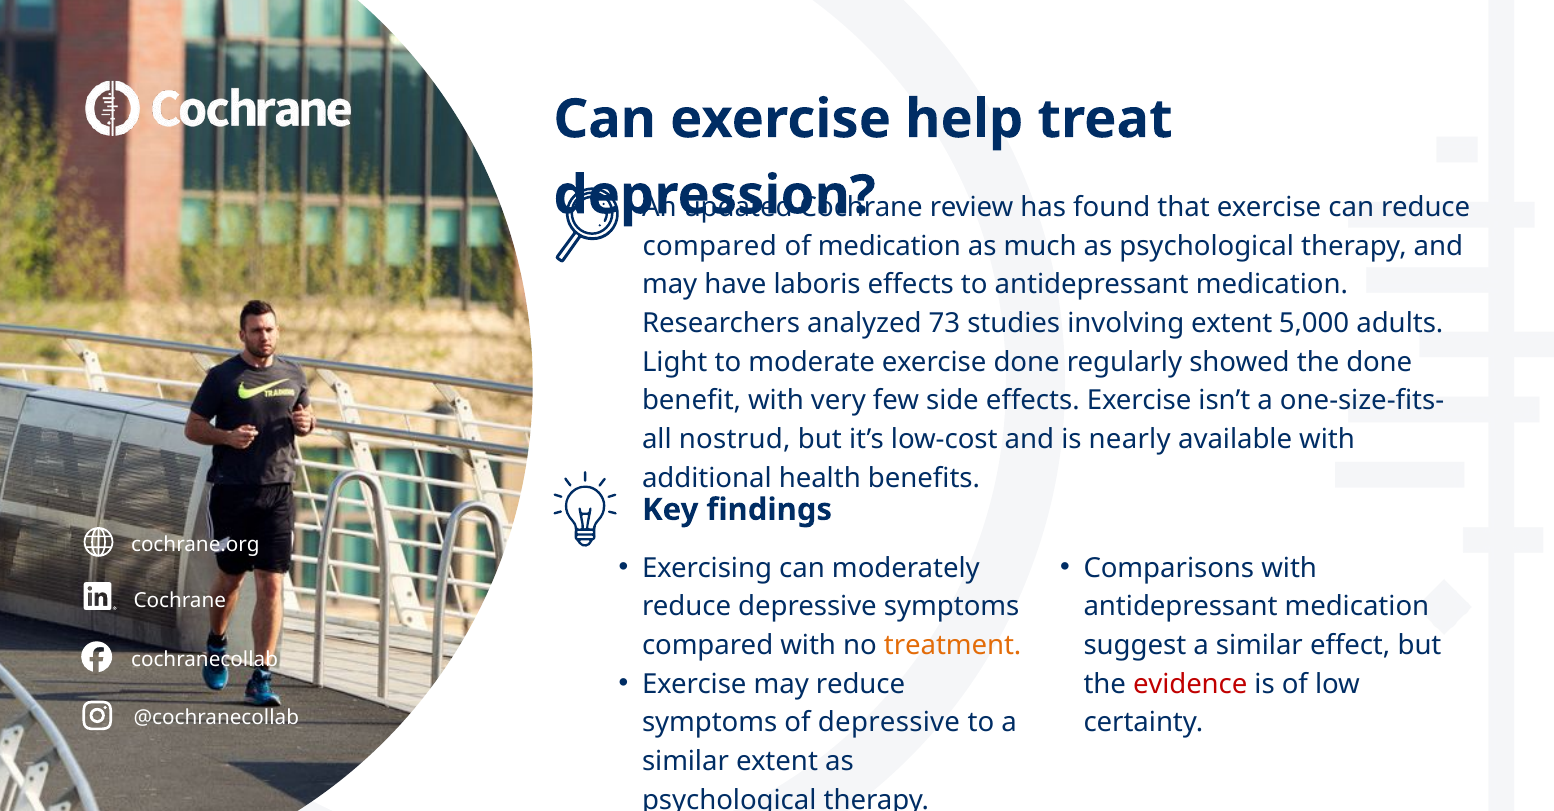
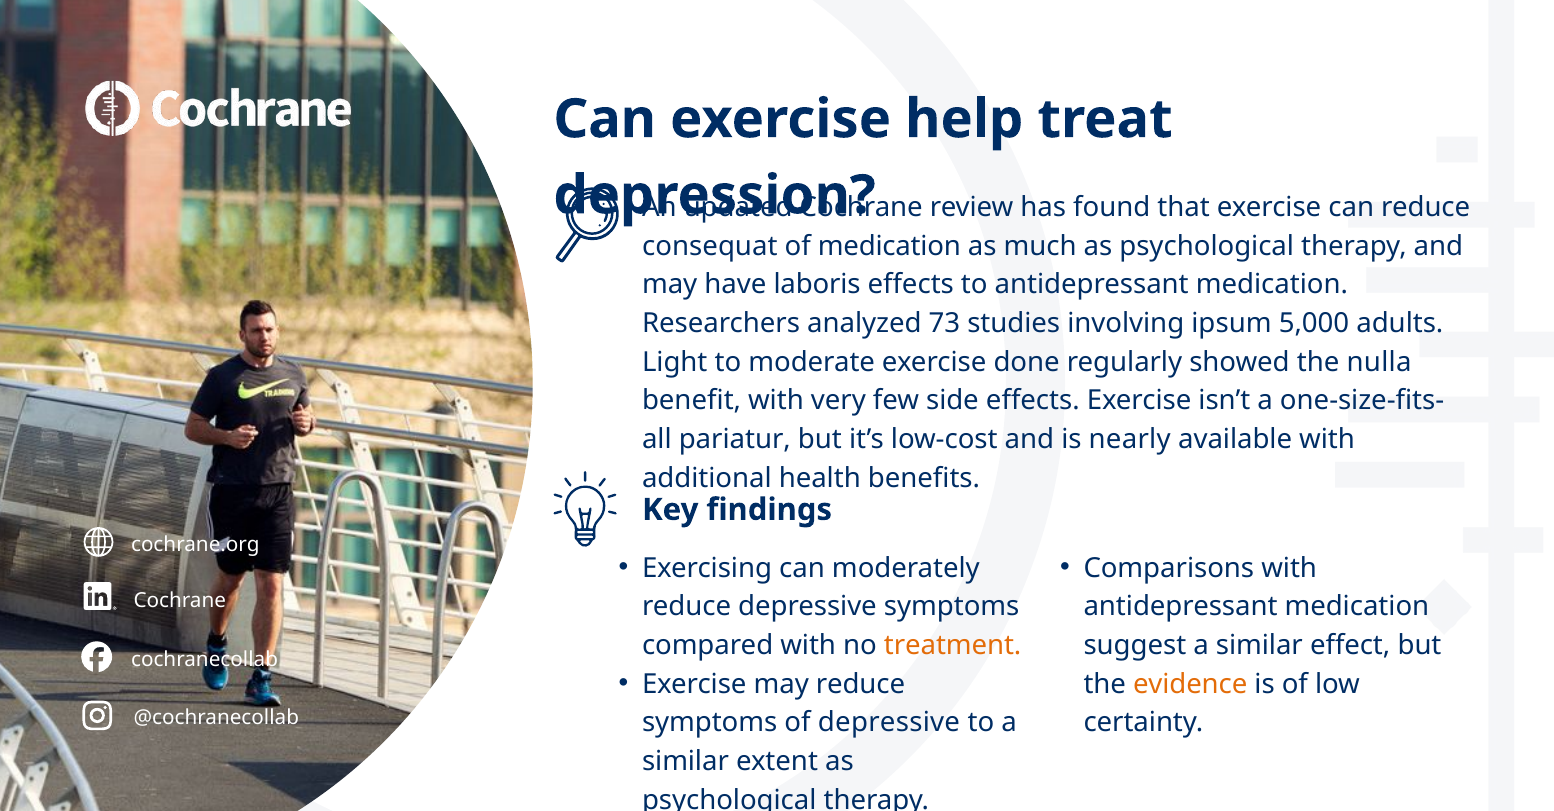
compared: compared -> consequat (710, 246)
involving extent: extent -> ipsum (1232, 324)
the done: done -> nulla (1379, 362)
nostrud: nostrud -> pariatur (735, 440)
evidence colour: red -> orange (1190, 685)
